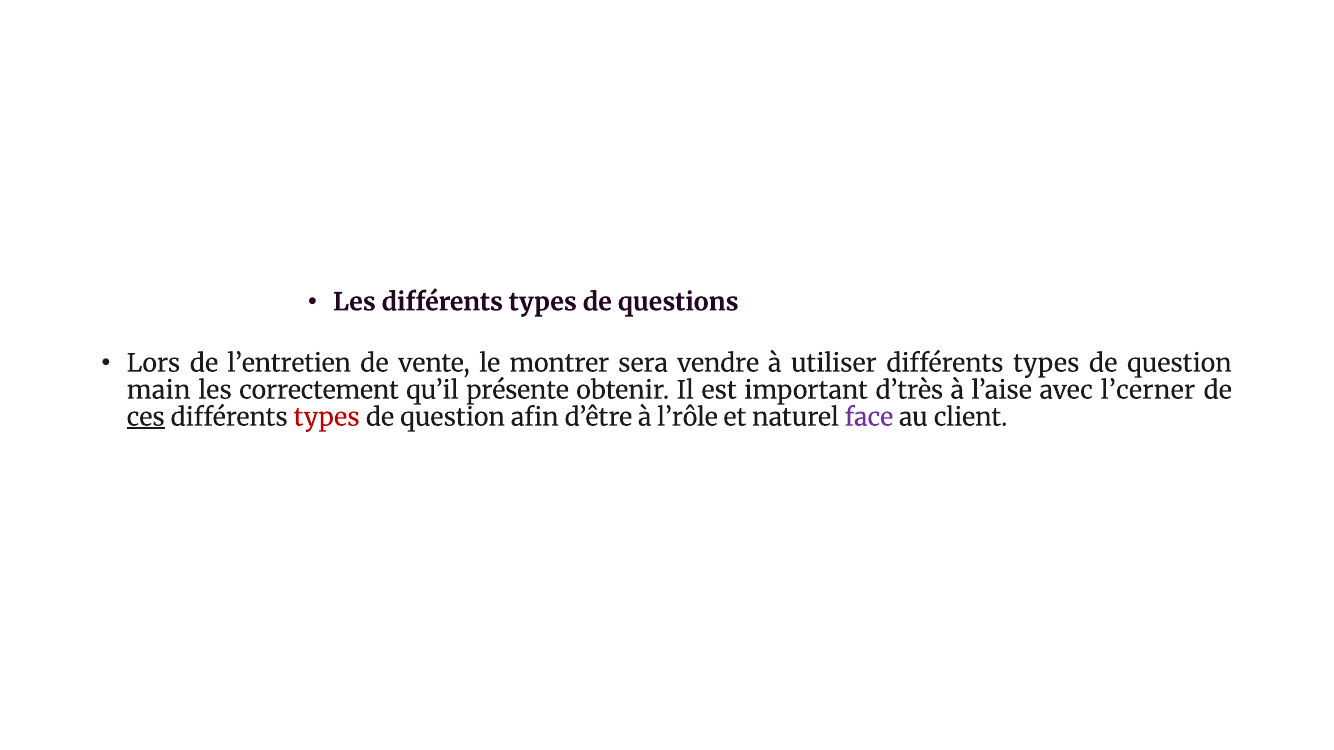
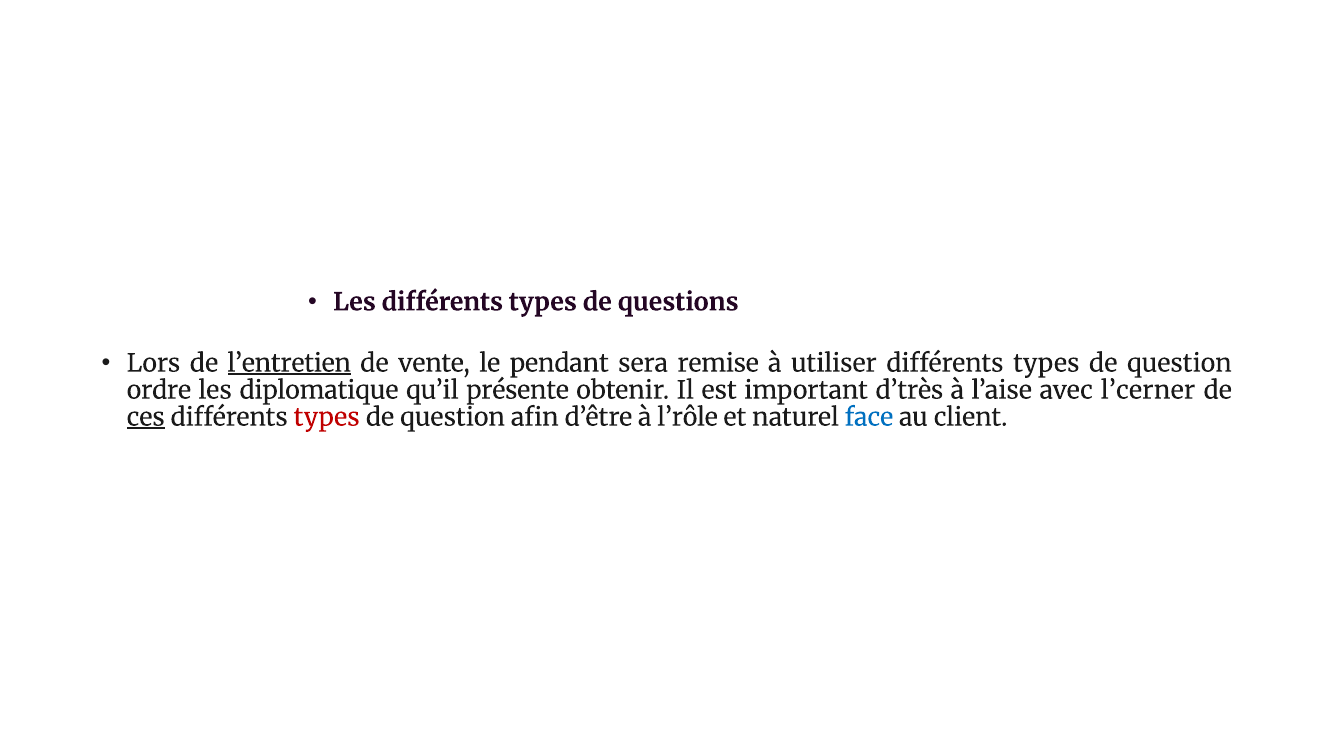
l’entretien underline: none -> present (289, 364)
montrer: montrer -> pendant (559, 364)
vendre: vendre -> remise (718, 364)
main: main -> ordre (159, 391)
correctement: correctement -> diplomatique (319, 391)
face colour: purple -> blue (869, 418)
